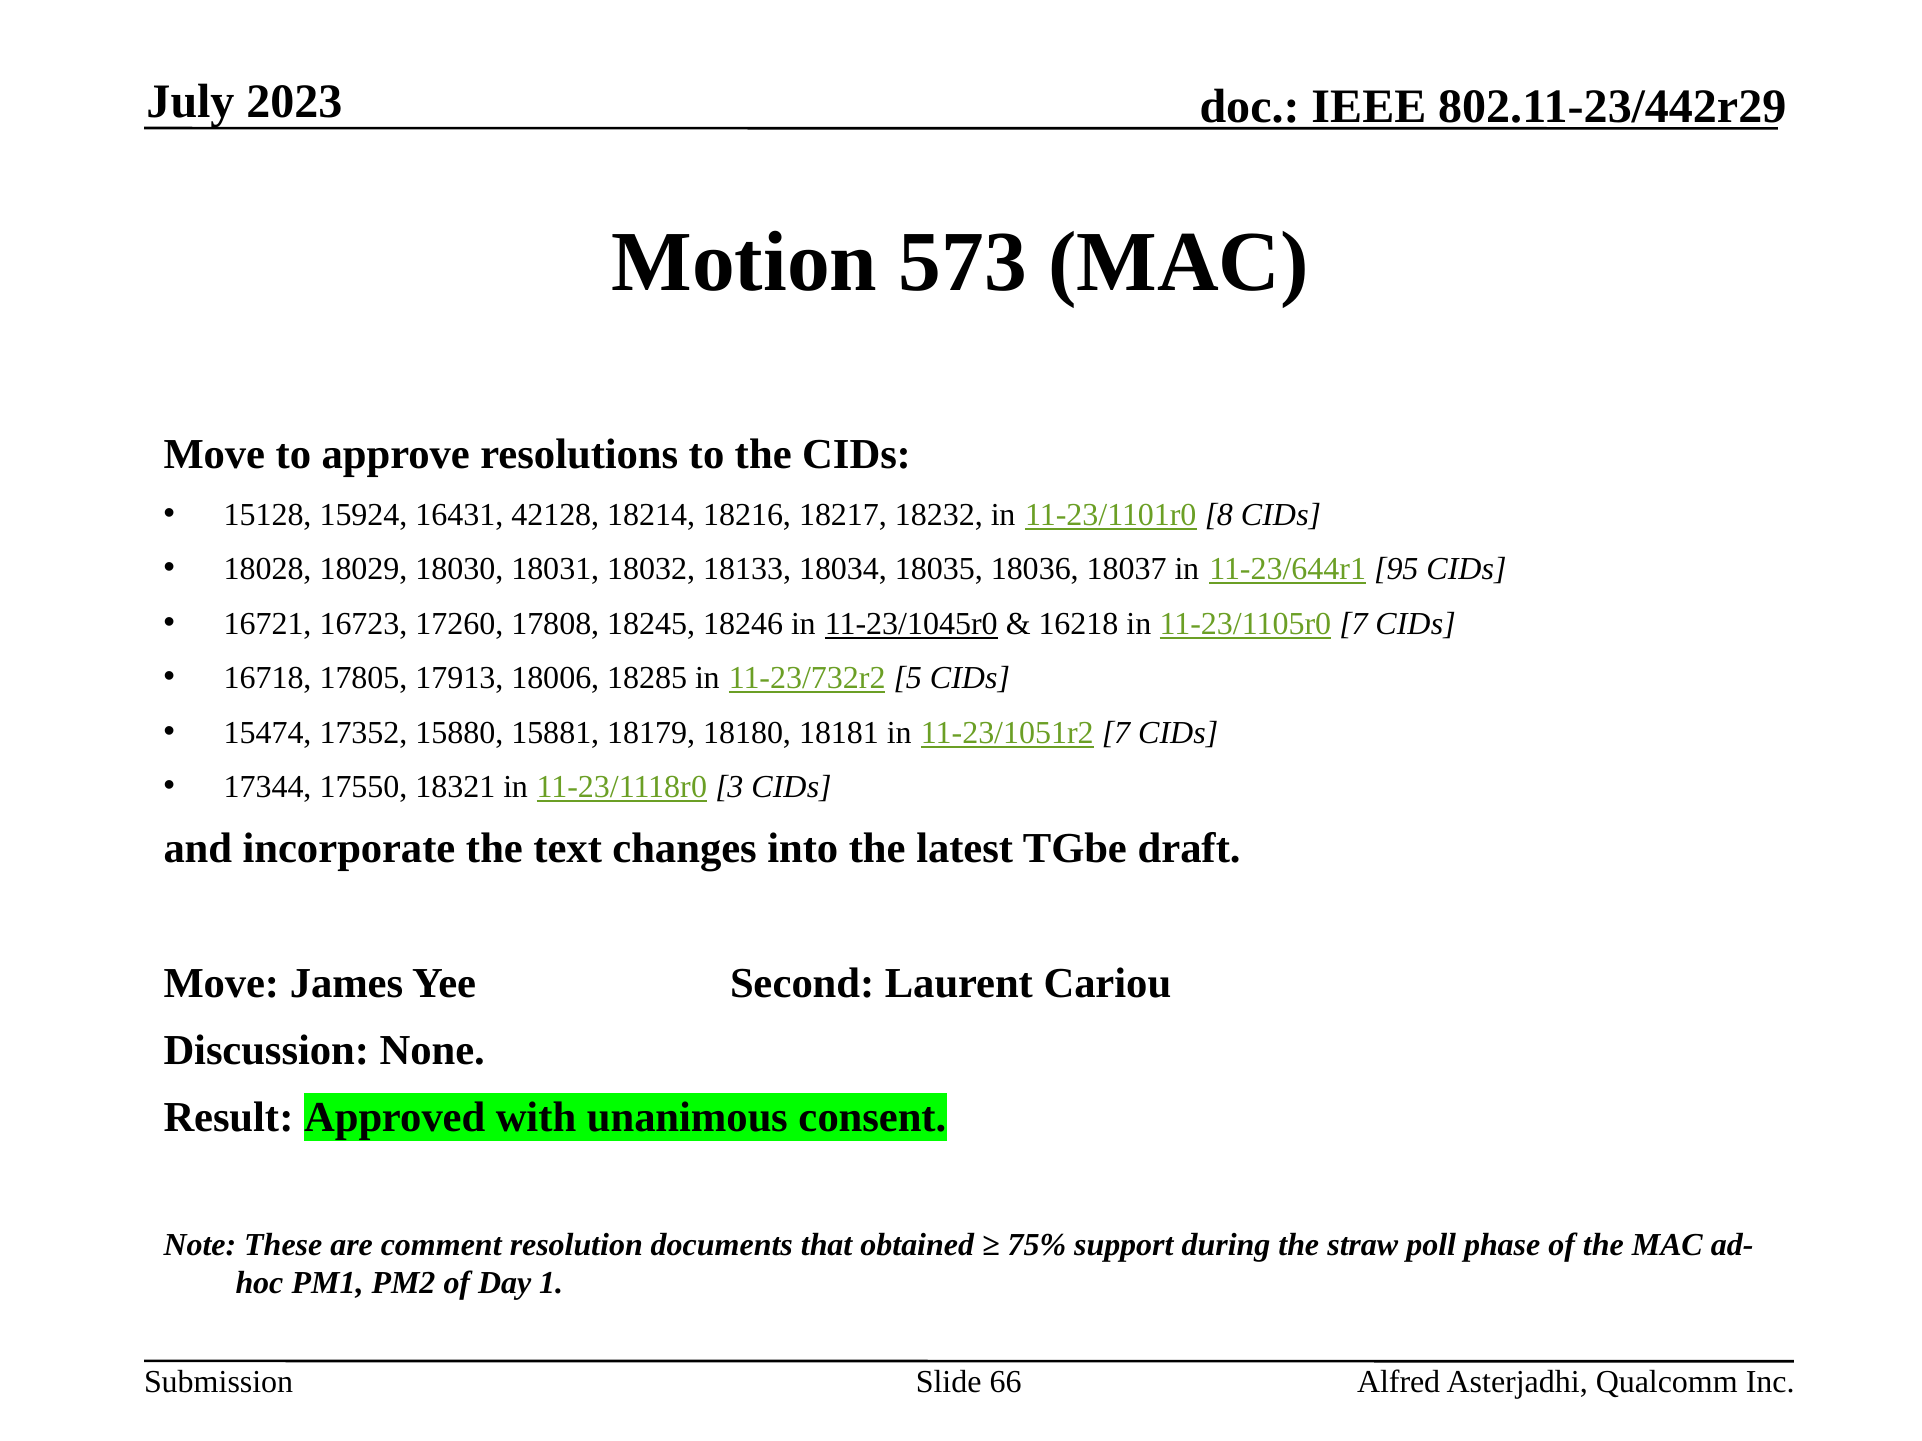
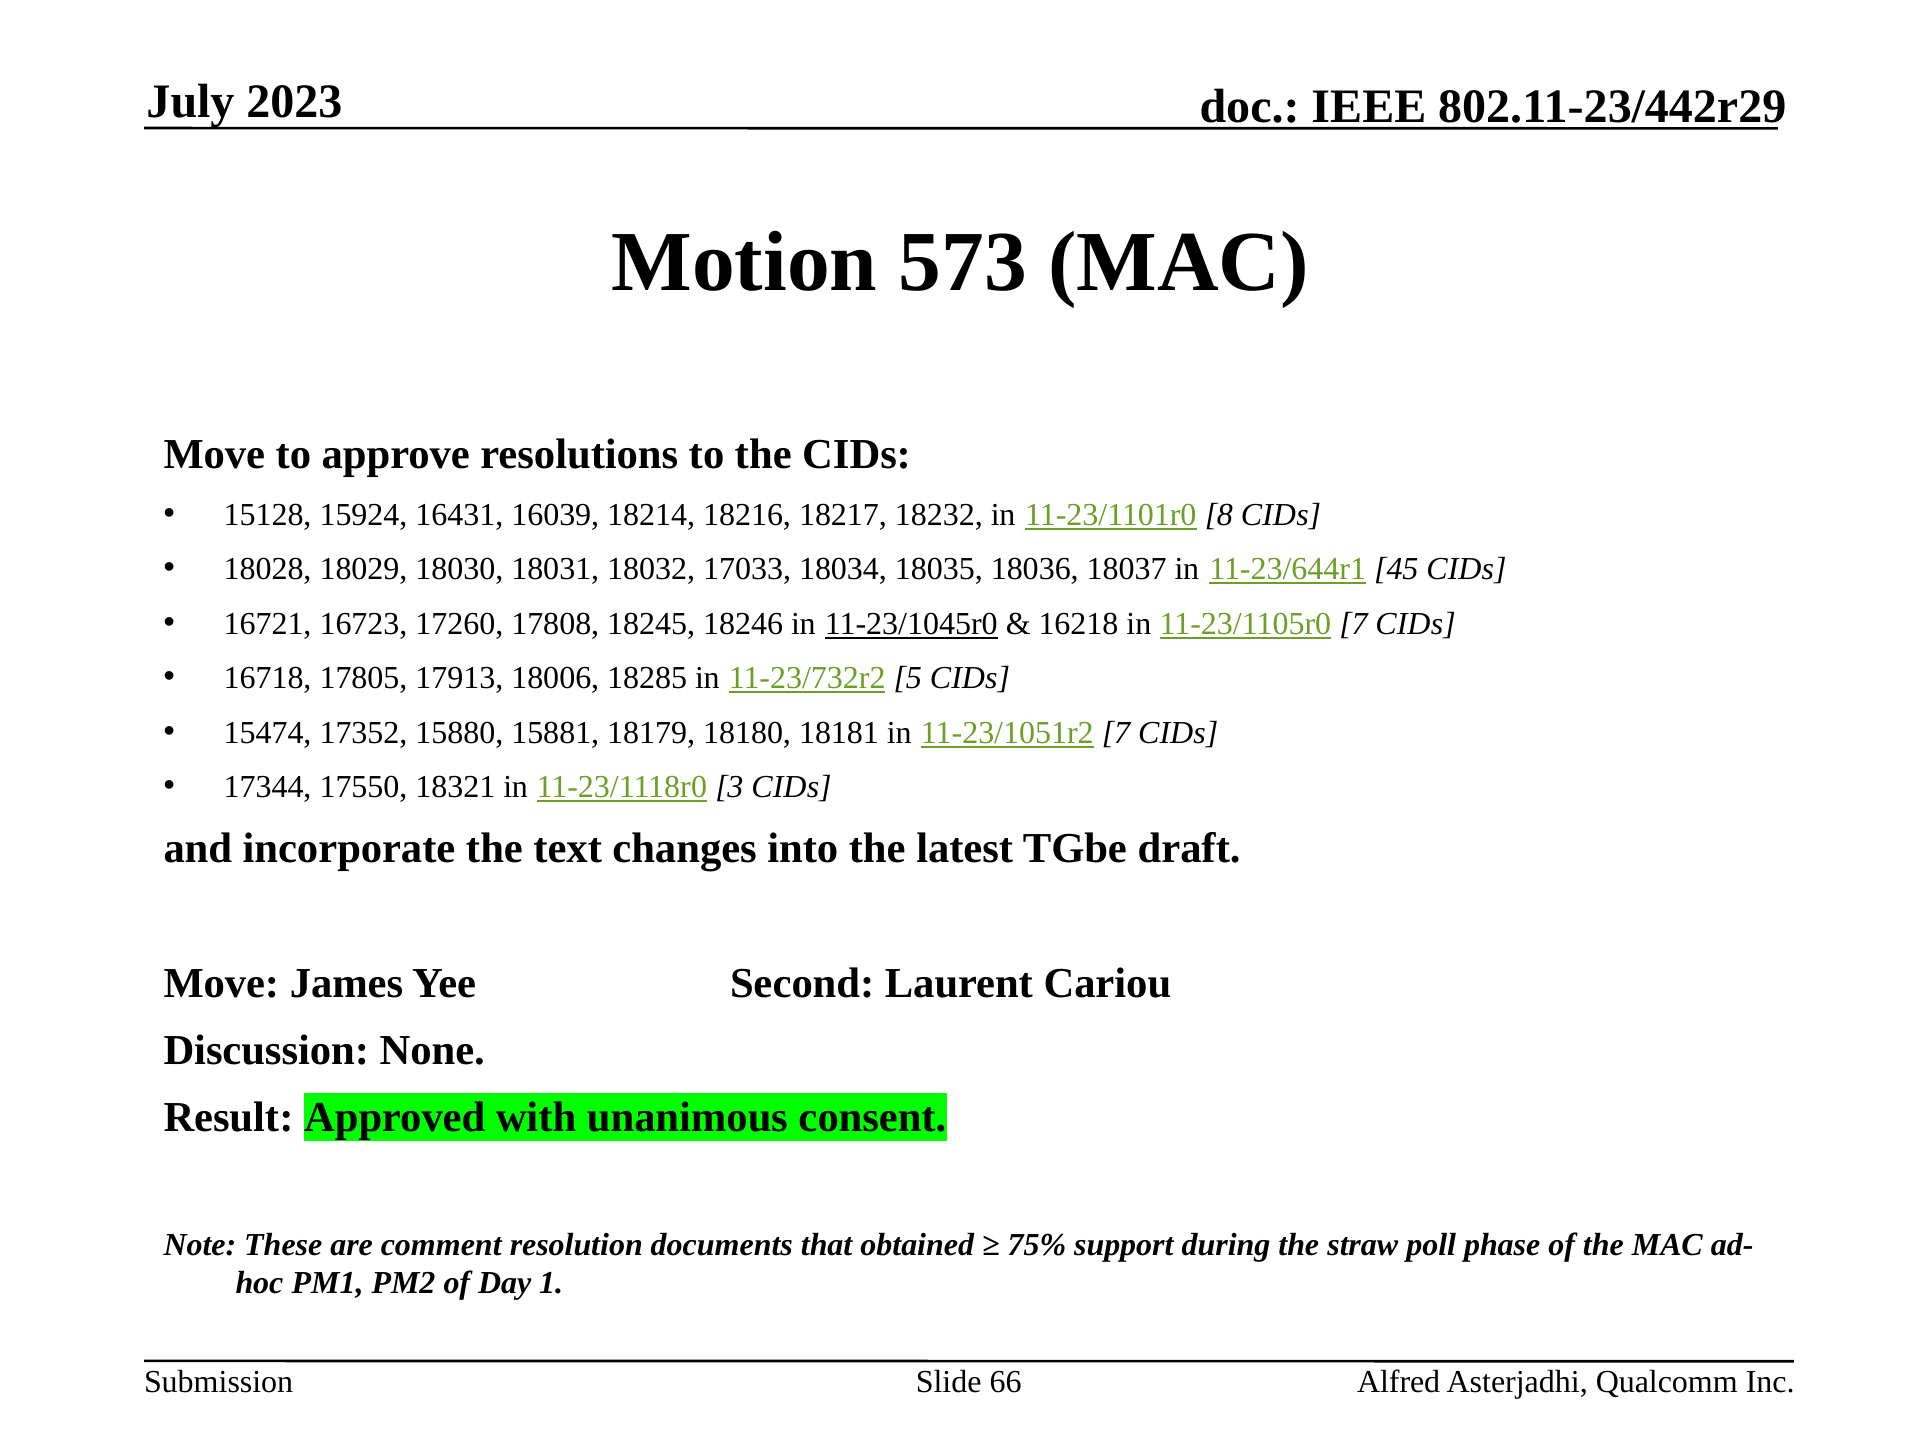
42128: 42128 -> 16039 (555, 515)
18133: 18133 -> 17033 (747, 569)
95: 95 -> 45 (1396, 569)
